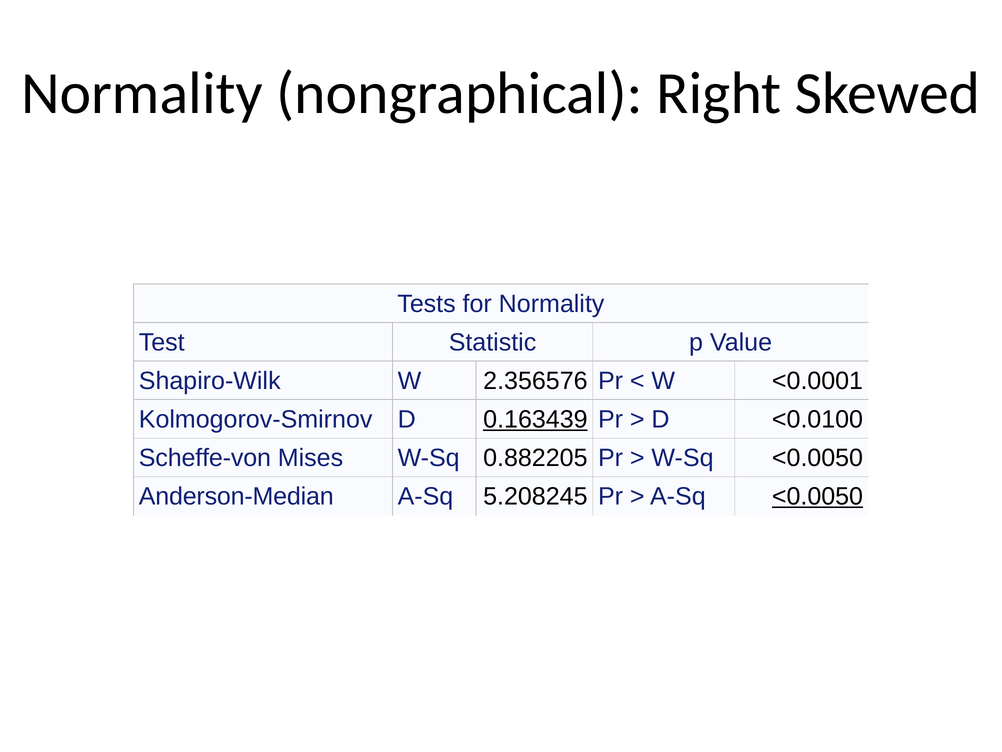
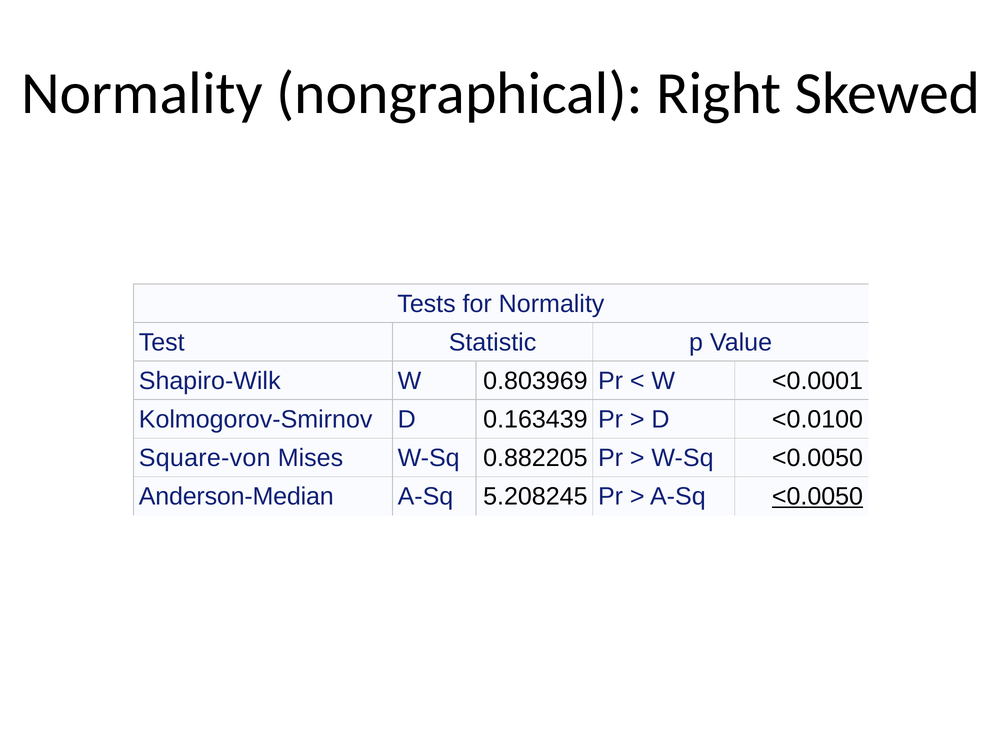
2.356576: 2.356576 -> 0.803969 (535, 381)
0.163439 underline: present -> none (535, 419)
Scheffe-von: Scheffe-von -> Square-von (205, 458)
